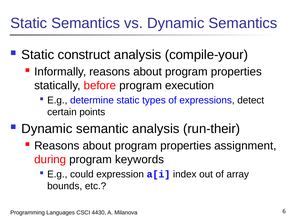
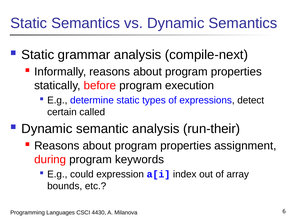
construct: construct -> grammar (84, 55)
compile-your: compile-your -> compile-next (206, 55)
points: points -> called (92, 112)
